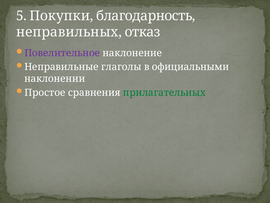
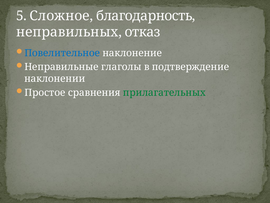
Покупки: Покупки -> Сложное (61, 16)
Повелительное colour: purple -> blue (62, 53)
официальными: официальными -> подтверждение (190, 67)
